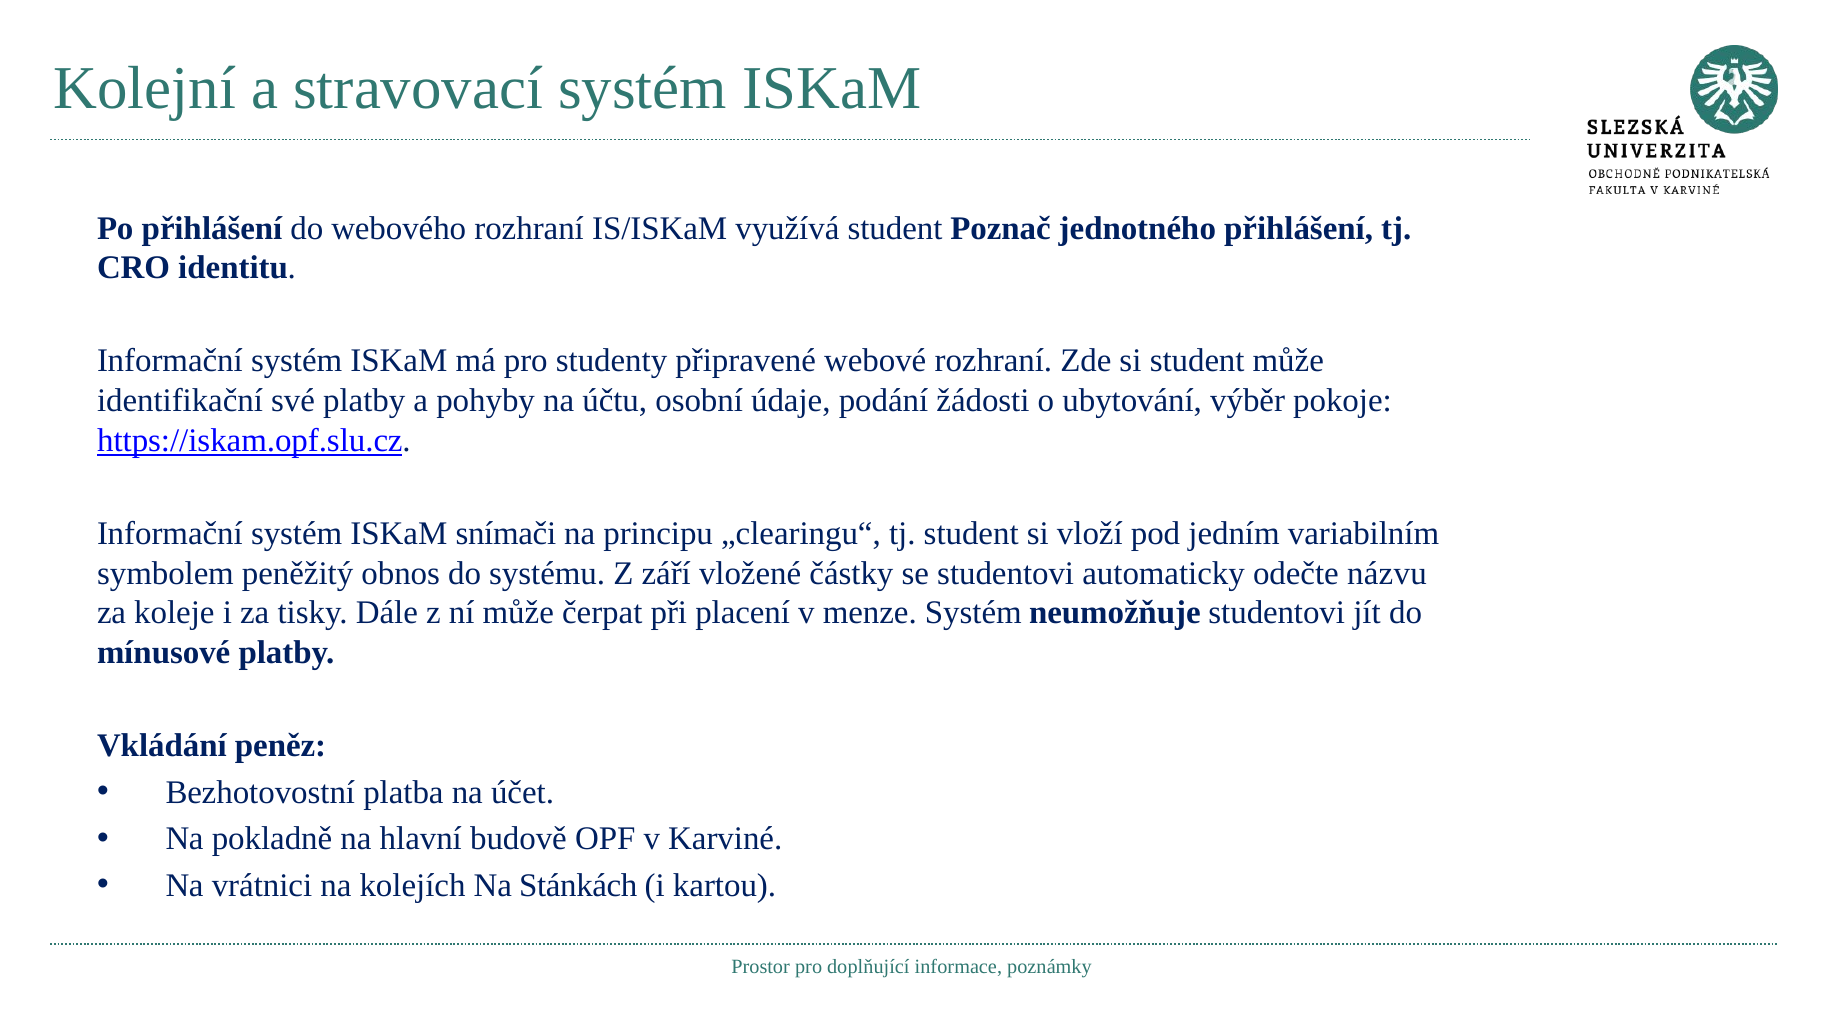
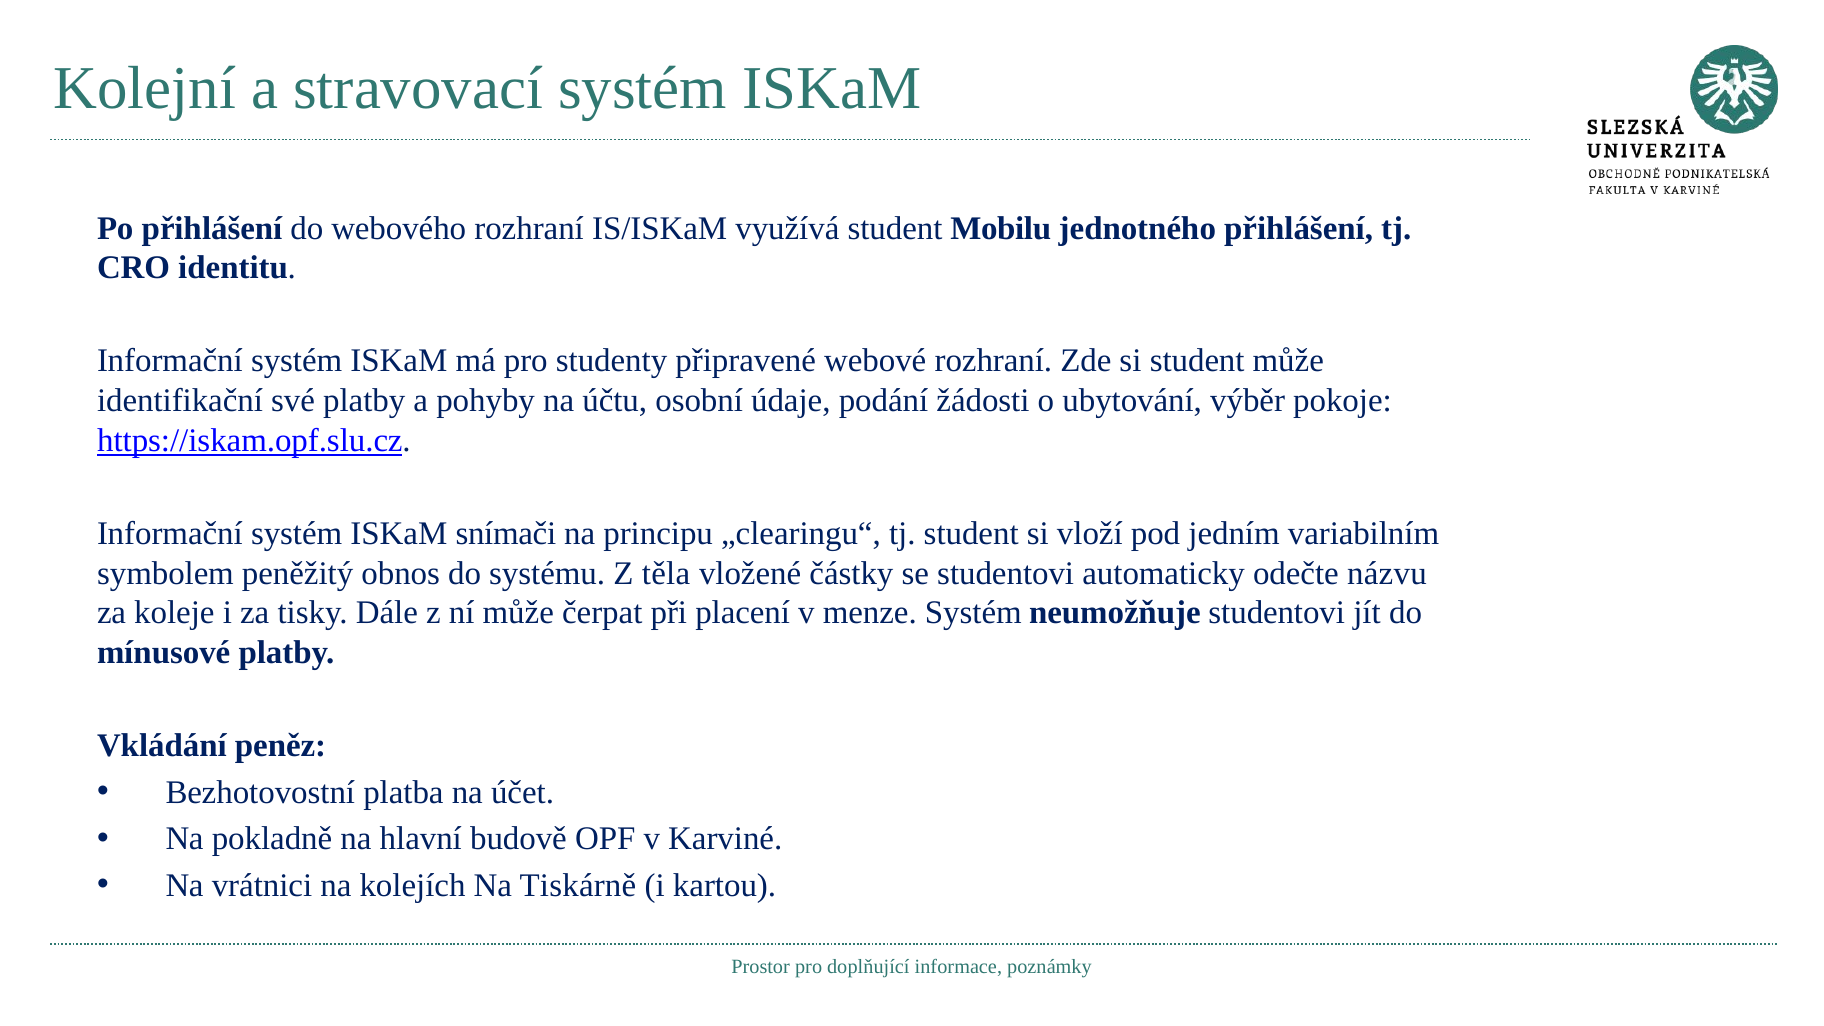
Poznač: Poznač -> Mobilu (1001, 228)
září: září -> těla (666, 573)
Stánkách: Stánkách -> Tiskárně (578, 886)
